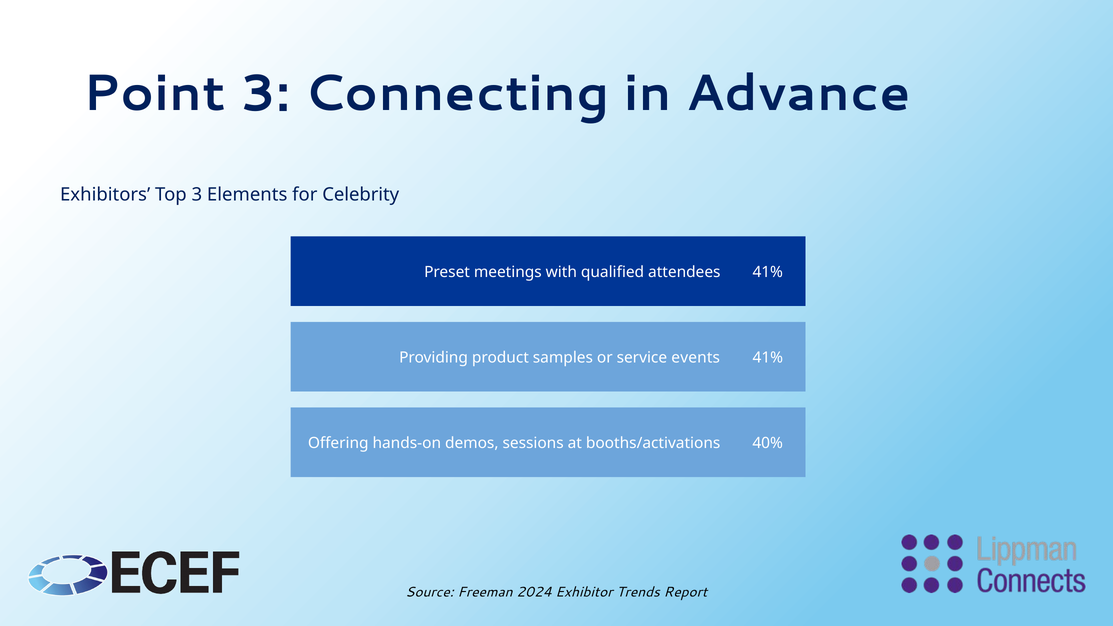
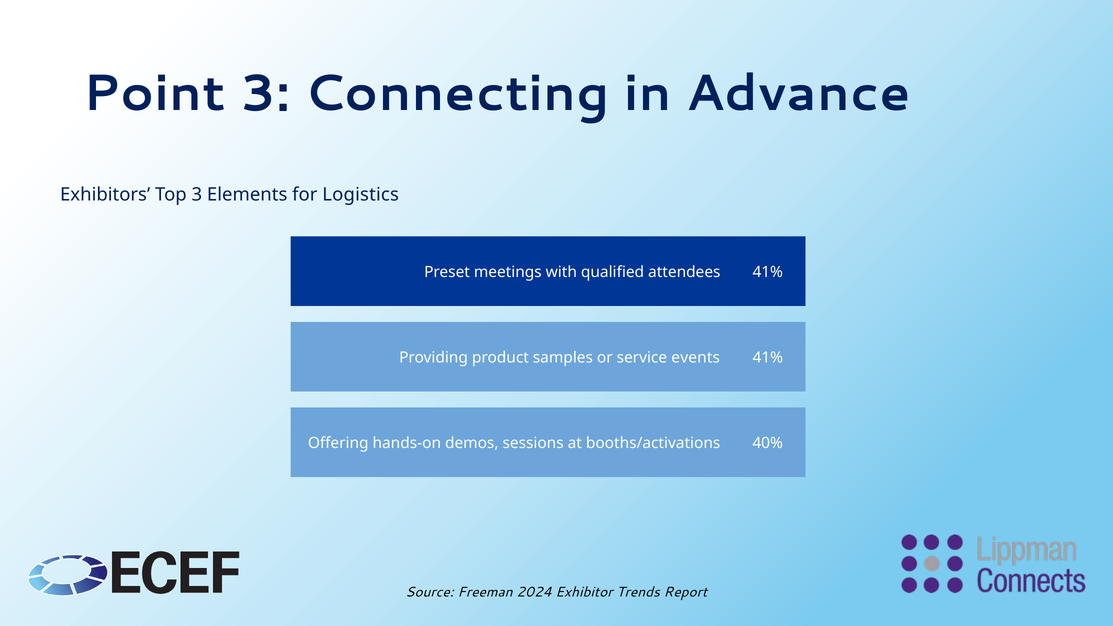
Celebrity: Celebrity -> Logistics (361, 195)
